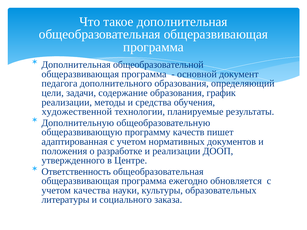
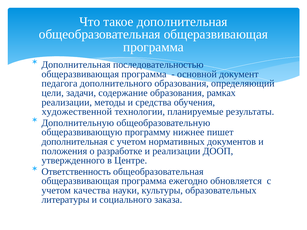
общеобразовательной: общеобразовательной -> последовательностью (158, 65)
график: график -> рамках (221, 93)
качеств: качеств -> нижнее (189, 132)
адаптированная: адаптированная -> дополнительная (75, 142)
